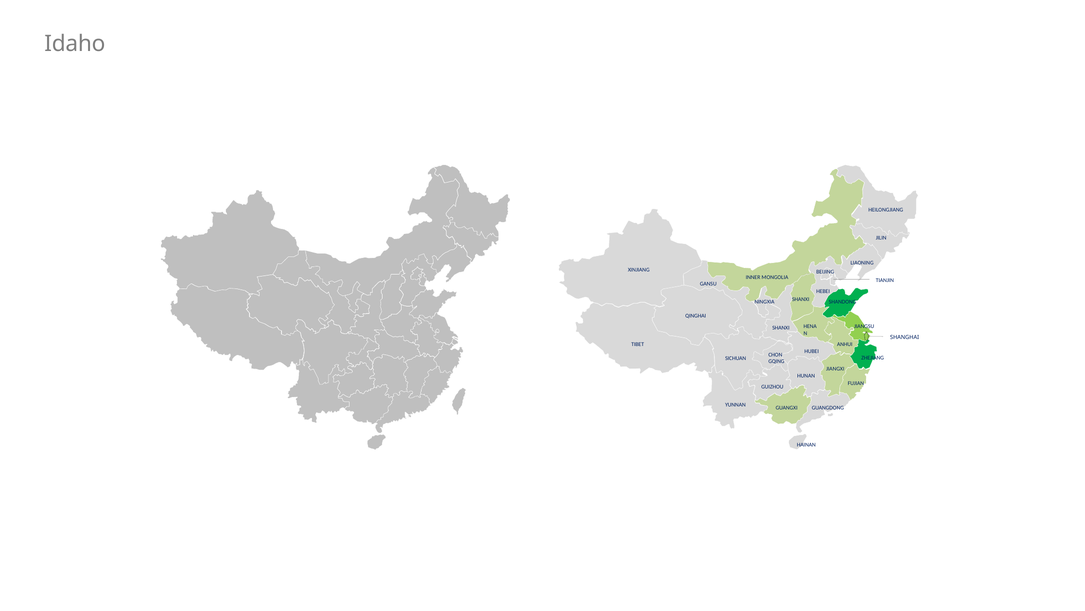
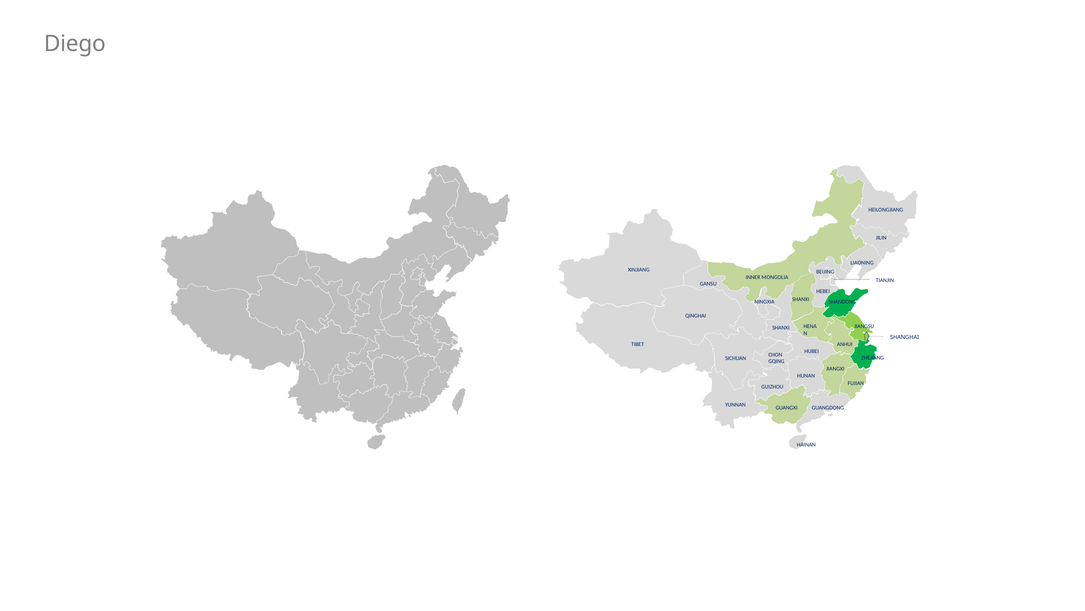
Idaho: Idaho -> Diego (75, 44)
